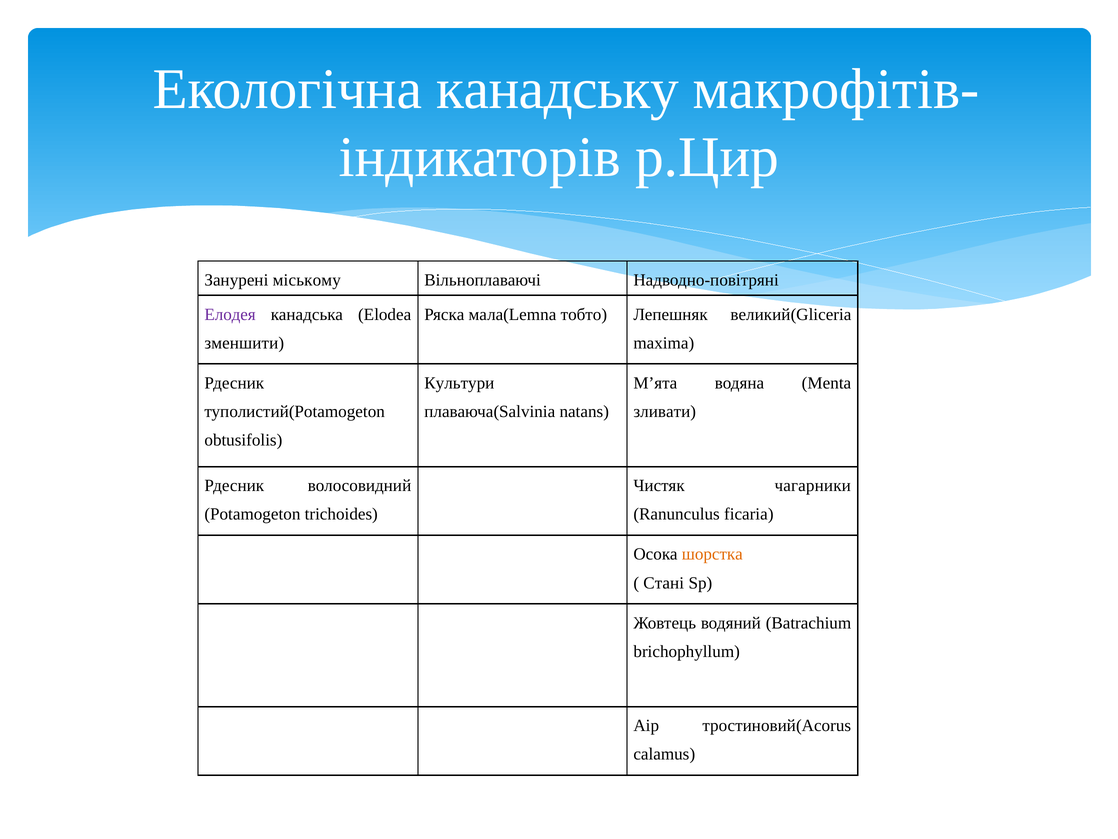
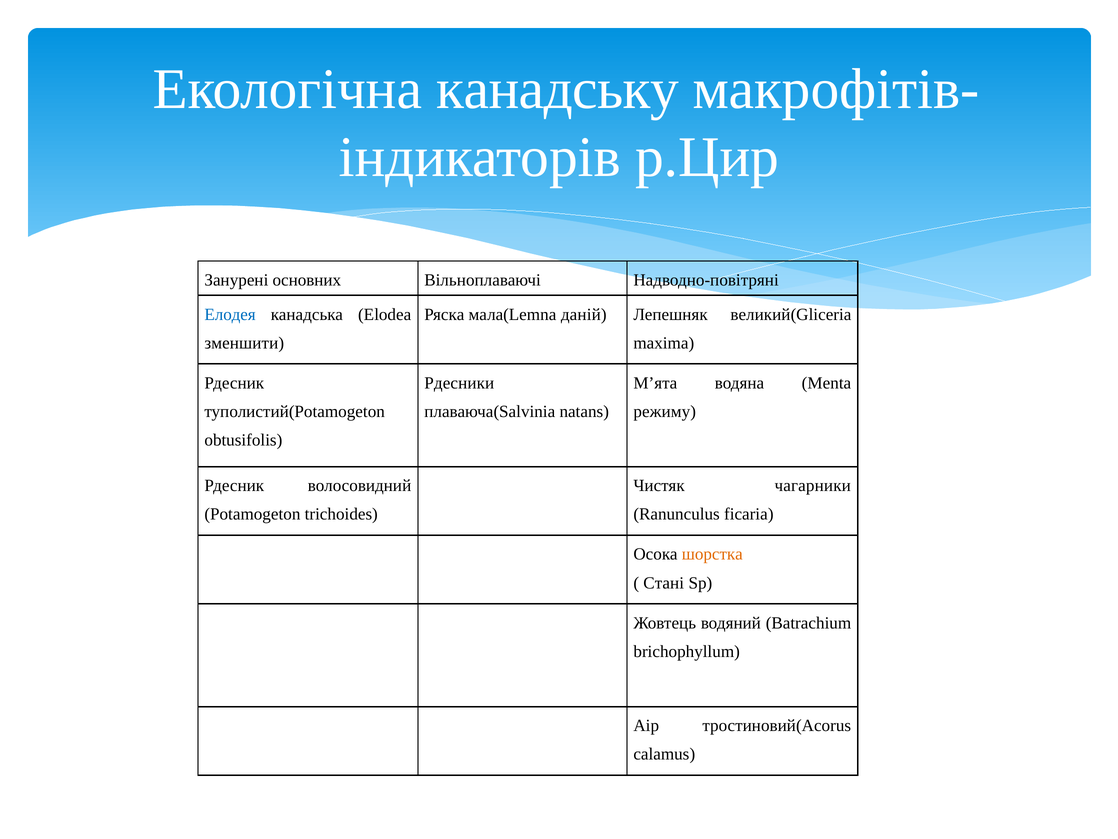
міському: міському -> основних (307, 280)
Елодея colour: purple -> blue (230, 314)
тобто: тобто -> даній (584, 314)
Культури: Культури -> Рдесники (459, 383)
зливати: зливати -> режиму (665, 411)
